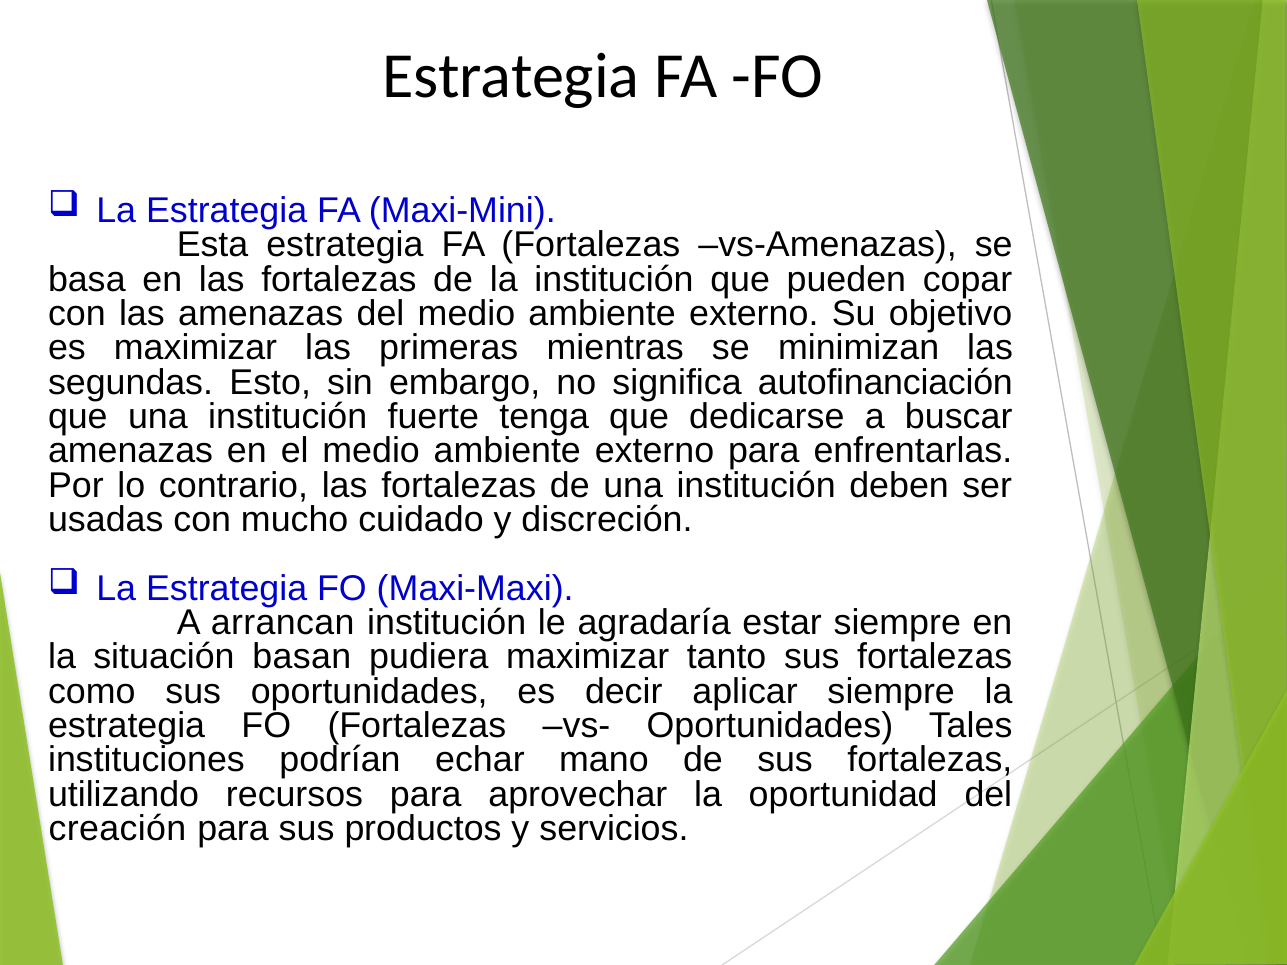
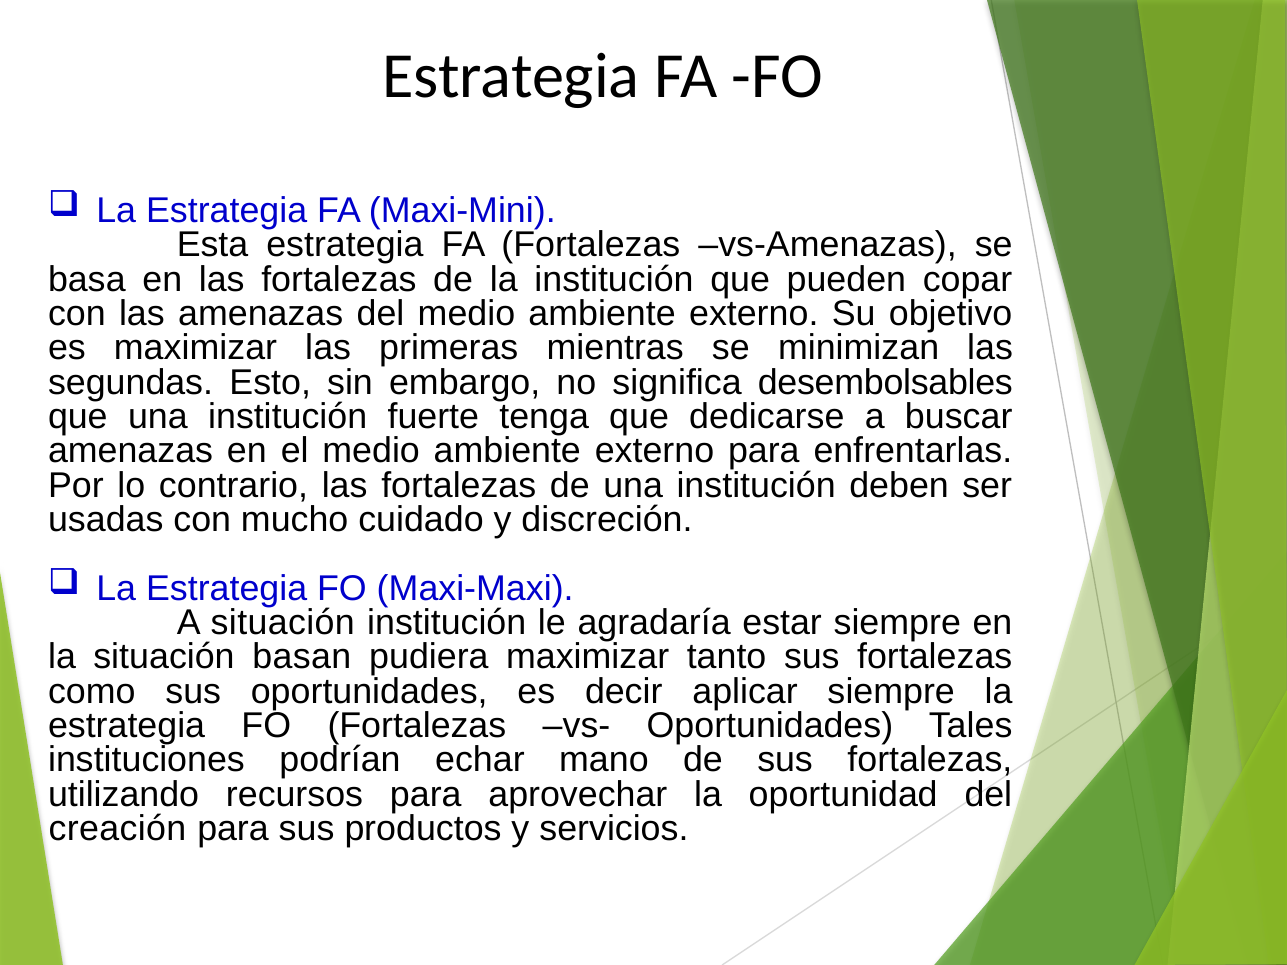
autofinanciación: autofinanciación -> desembolsables (885, 382)
A arrancan: arrancan -> situación (283, 623)
